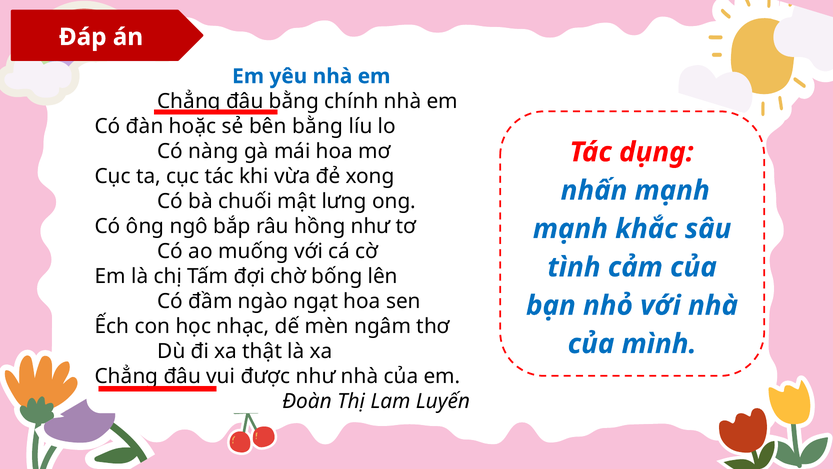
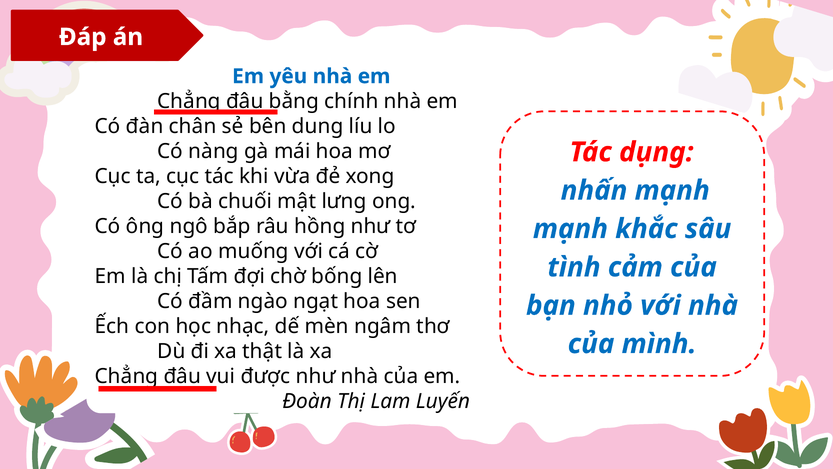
hoặc: hoặc -> chân (193, 126)
bên bằng: bằng -> dụng (318, 126)
